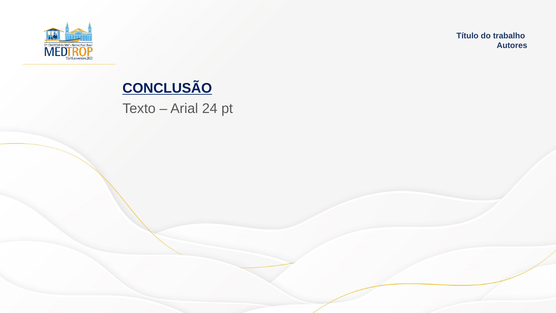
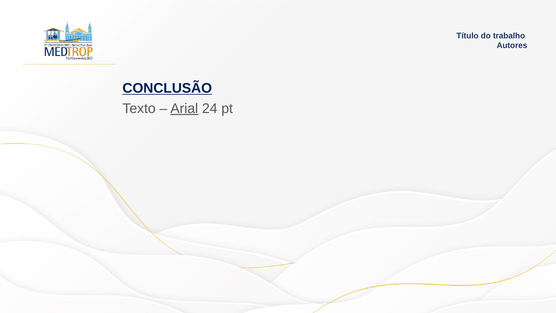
Arial underline: none -> present (184, 108)
